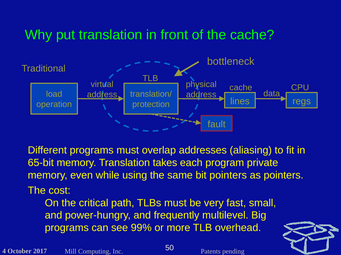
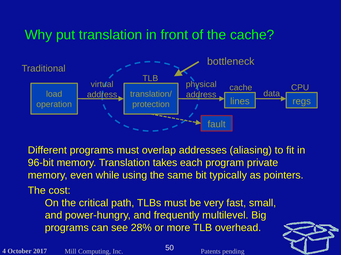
65-bit: 65-bit -> 96-bit (41, 163)
bit pointers: pointers -> typically (228, 176)
99%: 99% -> 28% (141, 228)
